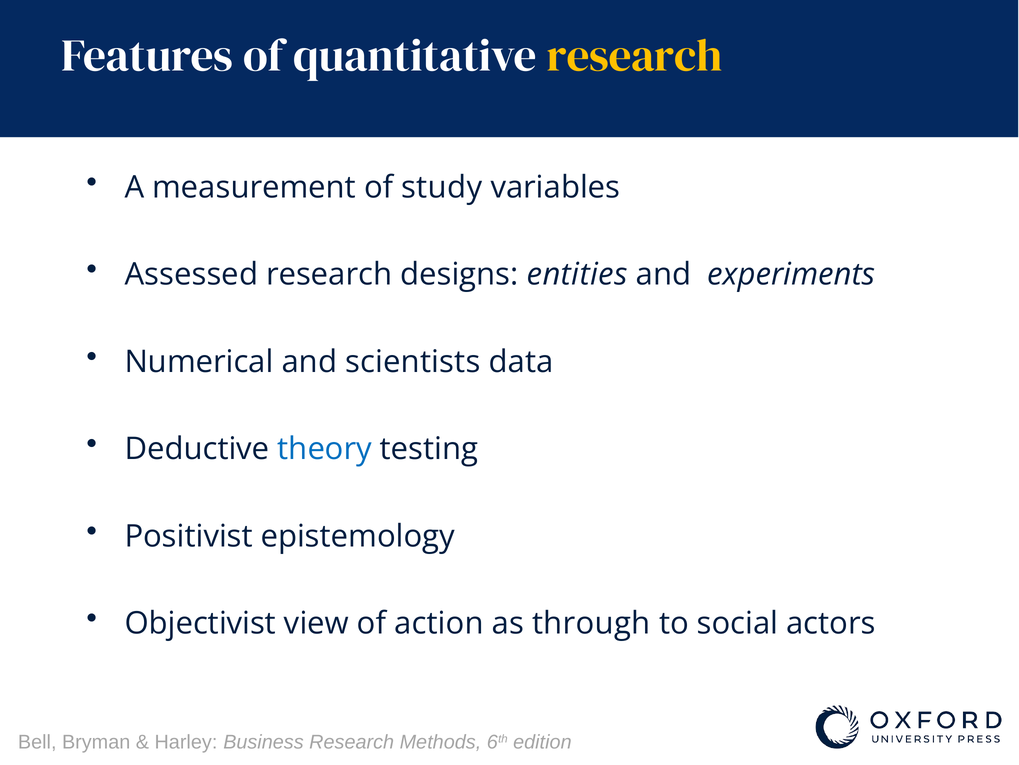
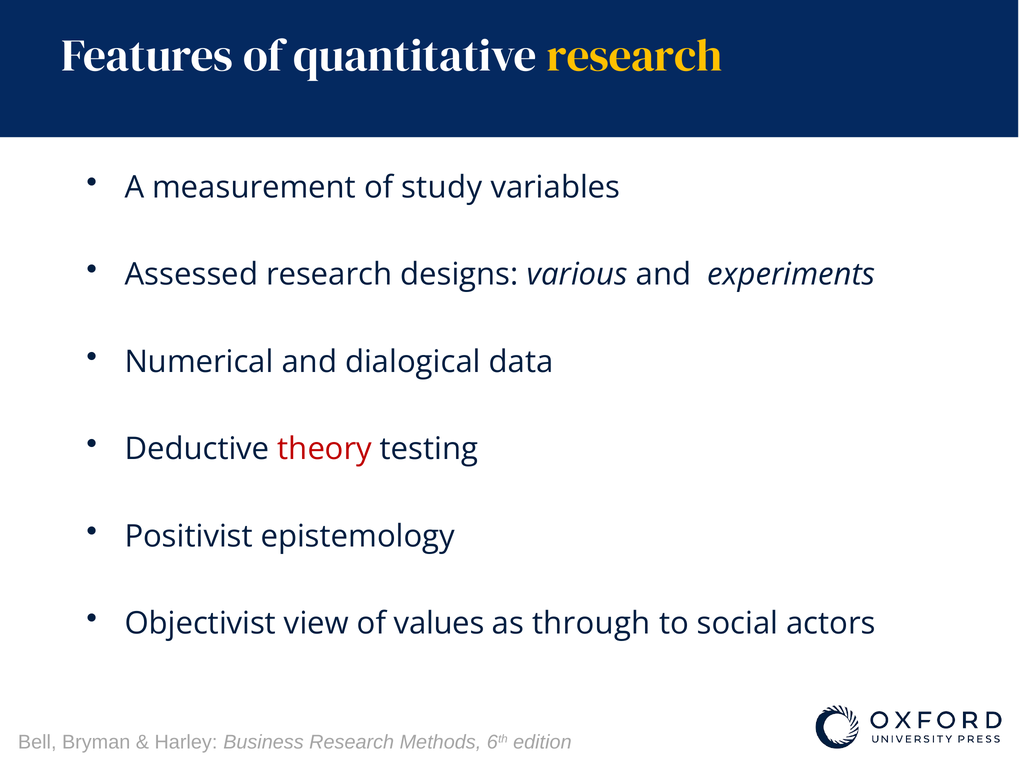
entities: entities -> various (577, 274)
scientists: scientists -> dialogical (413, 362)
theory colour: blue -> red (325, 449)
action: action -> values (439, 623)
